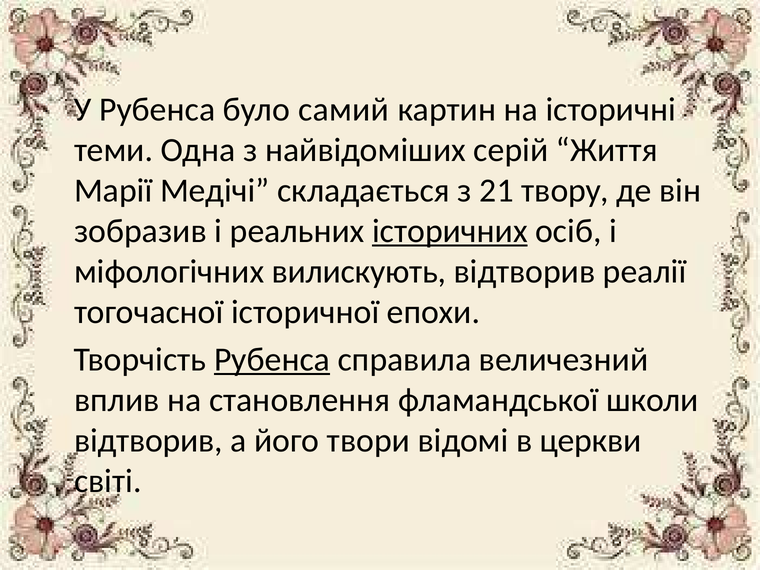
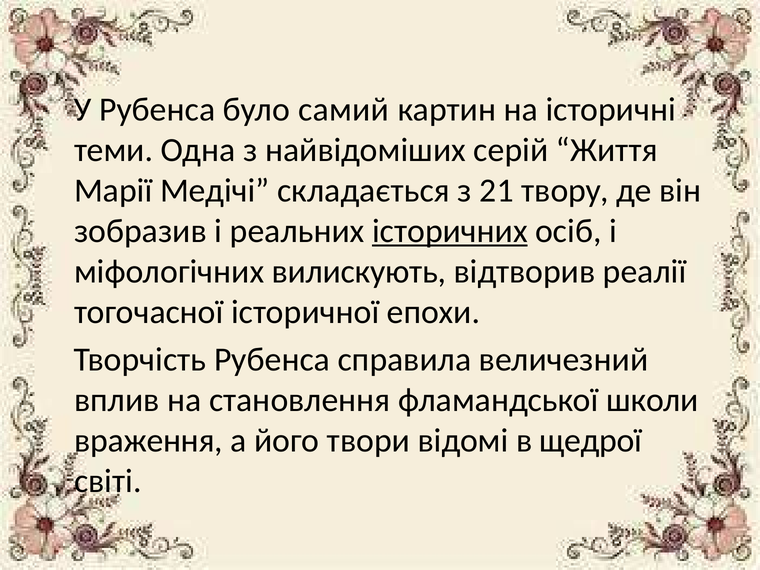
Рубенса underline: present -> none (272, 360)
відтворив: відтворив -> враження (148, 441)
церкви: церкви -> щедрої (591, 441)
